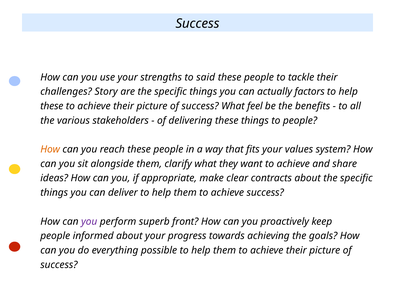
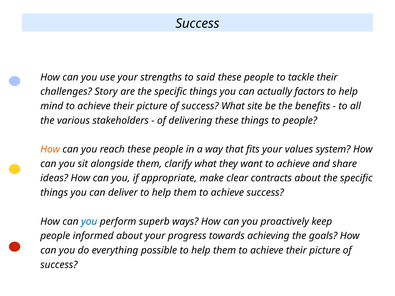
these: these -> mind (52, 106)
feel: feel -> site (255, 106)
you colour: purple -> blue (89, 222)
front: front -> ways (185, 222)
